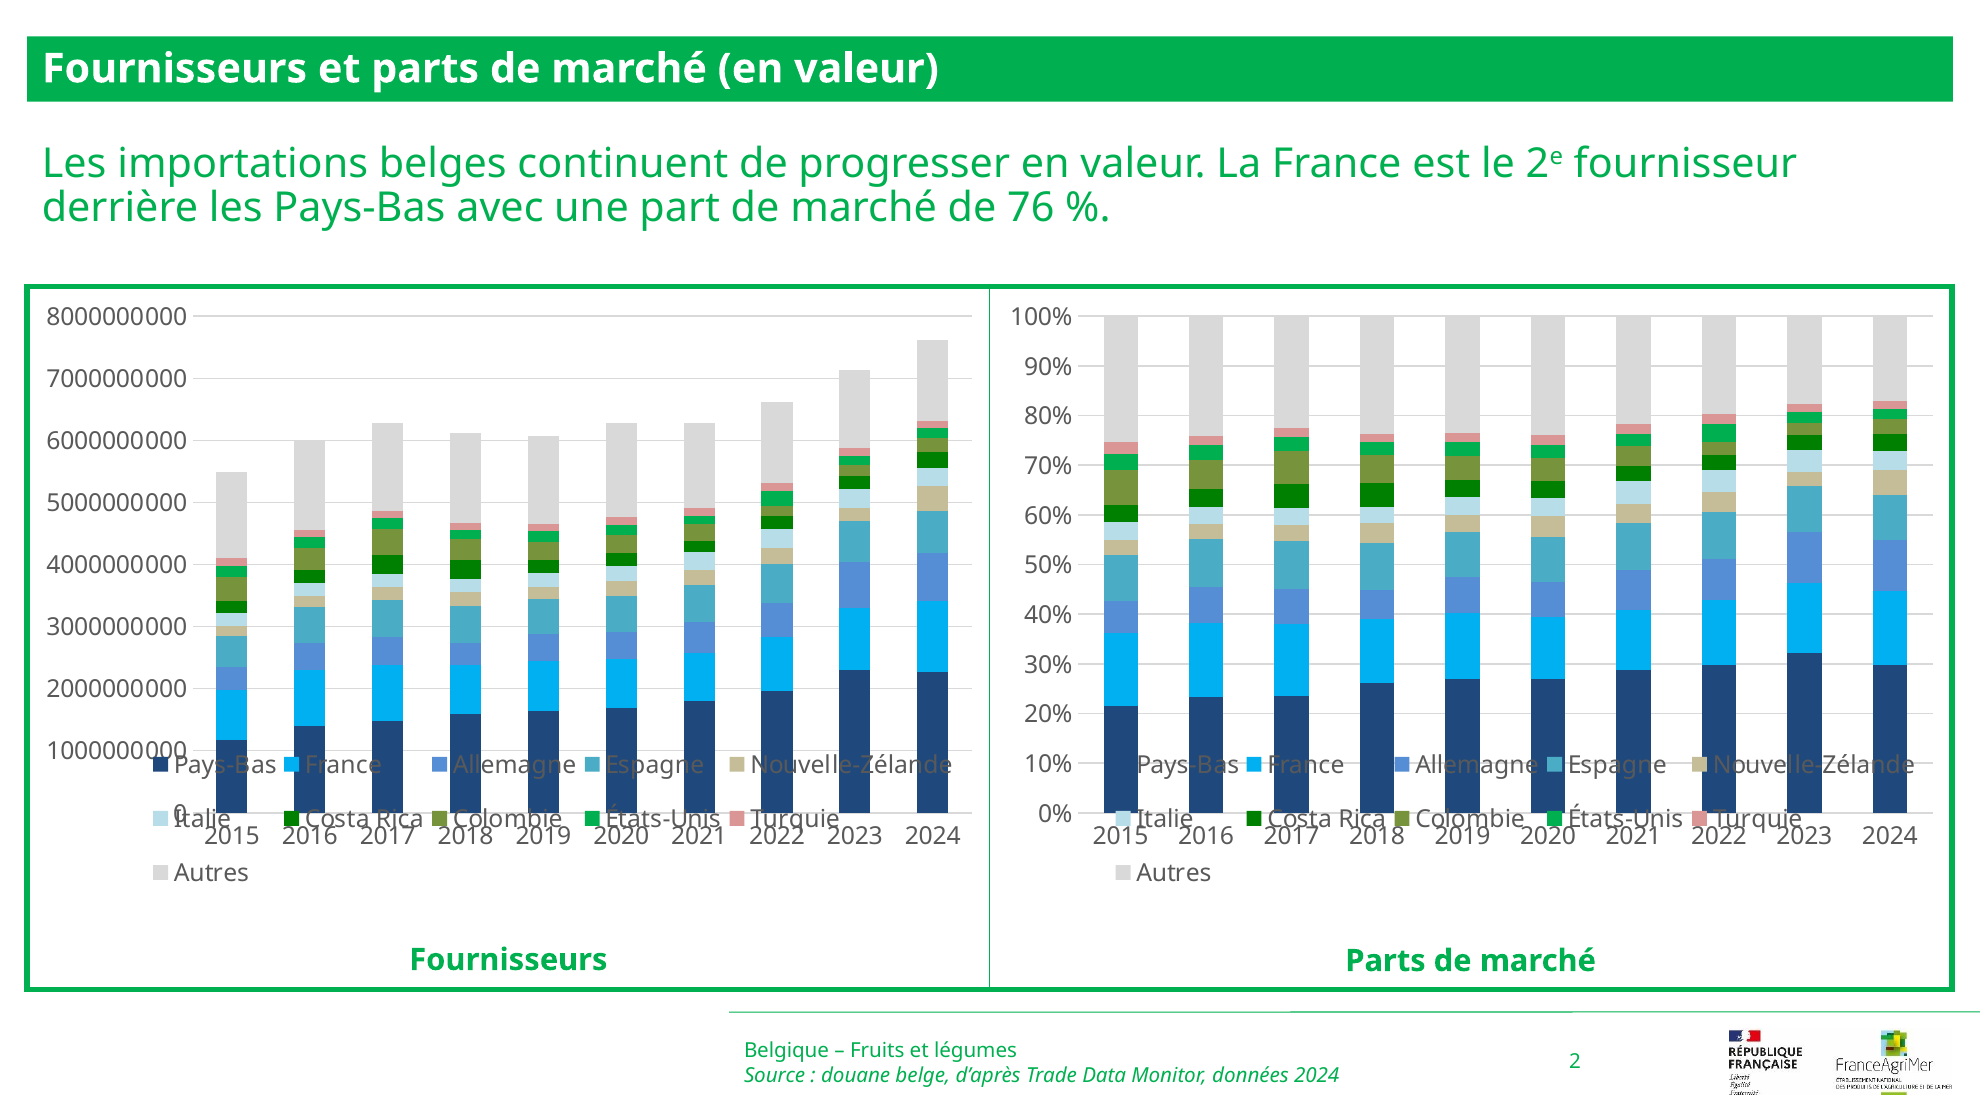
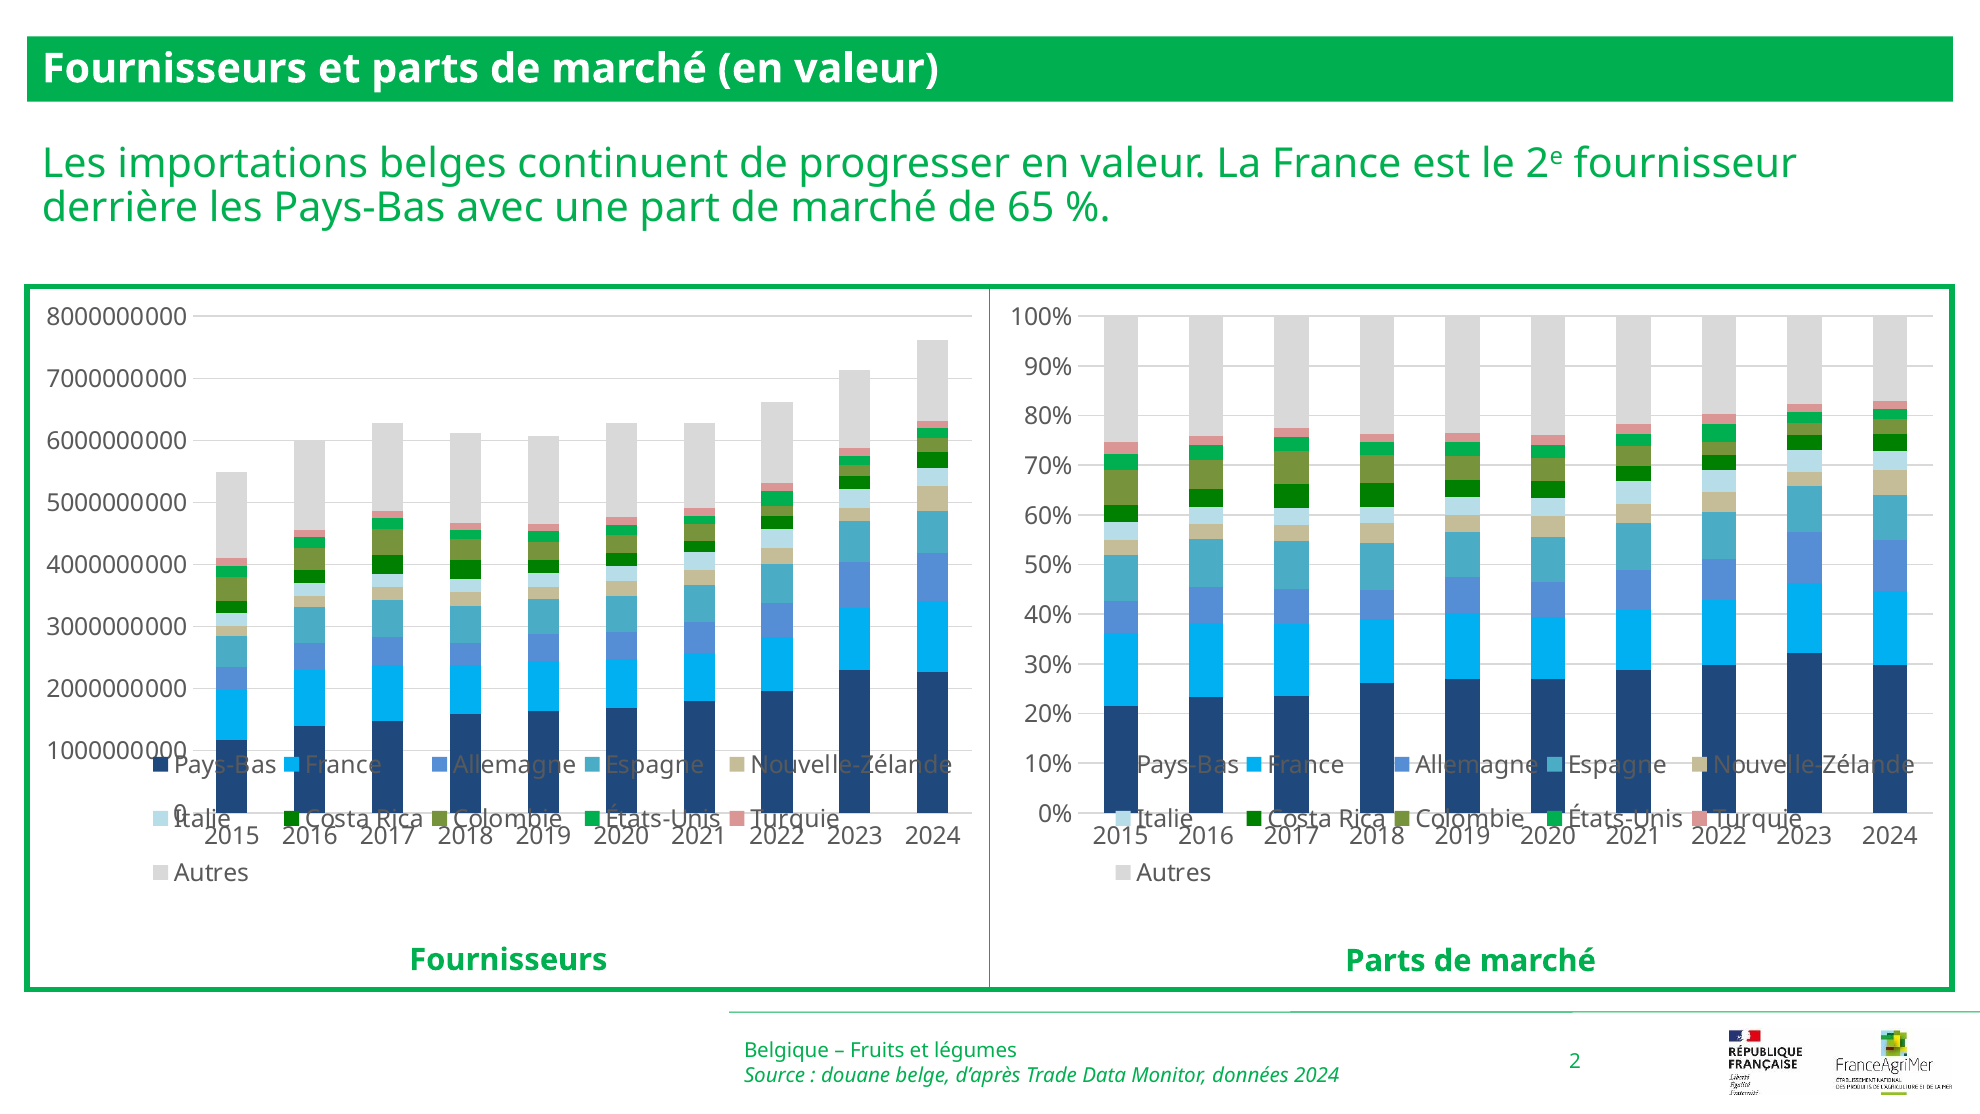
76: 76 -> 65 (1031, 208)
